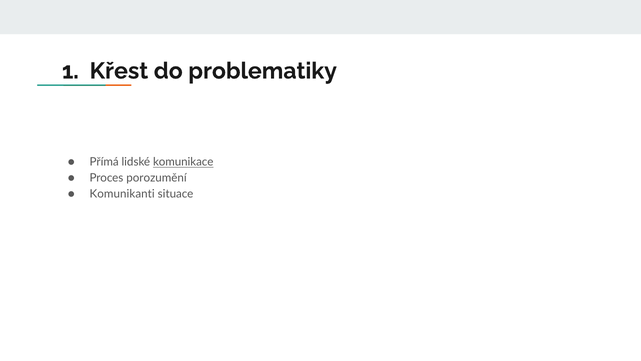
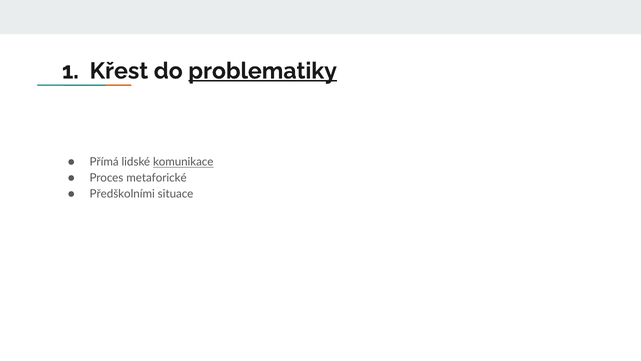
problematiky underline: none -> present (263, 71)
porozumění: porozumění -> metaforické (157, 178)
Komunikanti: Komunikanti -> Předškolními (122, 194)
